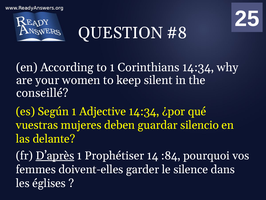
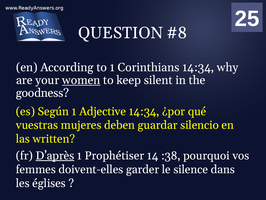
women underline: none -> present (81, 80)
conseillé: conseillé -> goodness (42, 93)
delante: delante -> written (54, 139)
:84: :84 -> :38 (171, 155)
